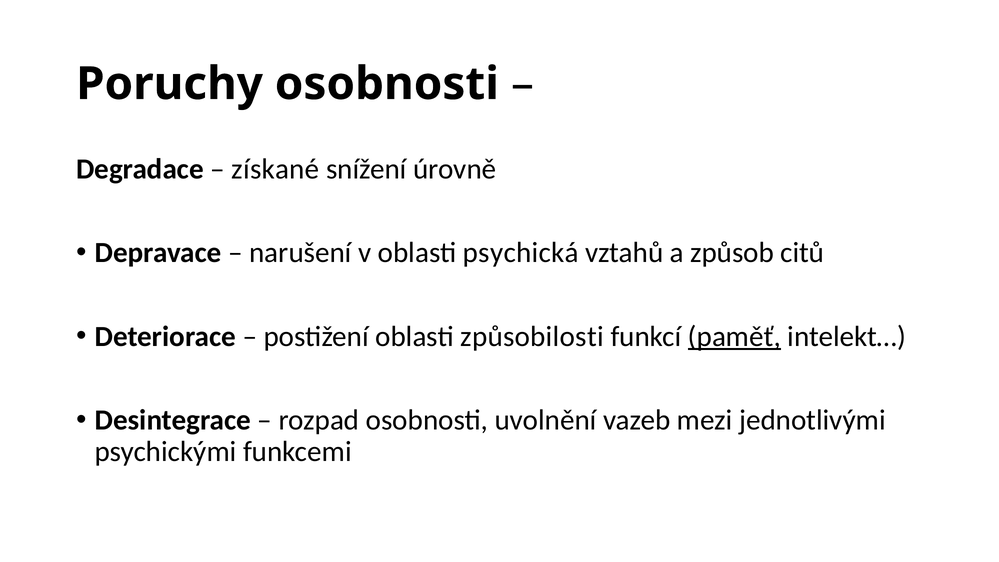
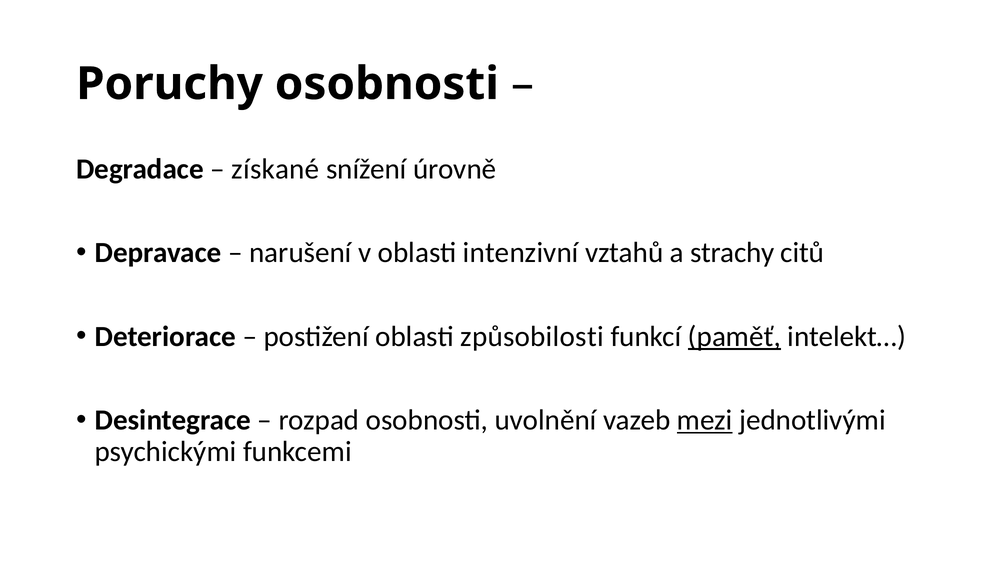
psychická: psychická -> intenzivní (521, 253)
způsob: způsob -> strachy (732, 253)
mezi underline: none -> present (705, 420)
